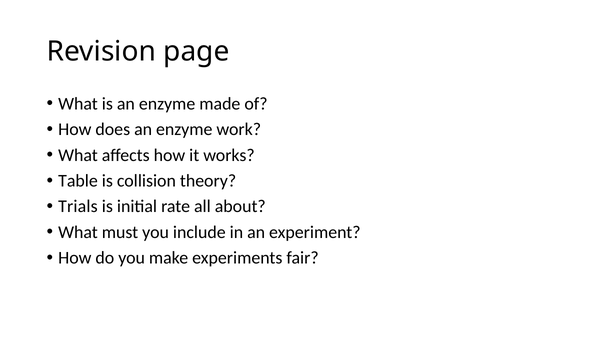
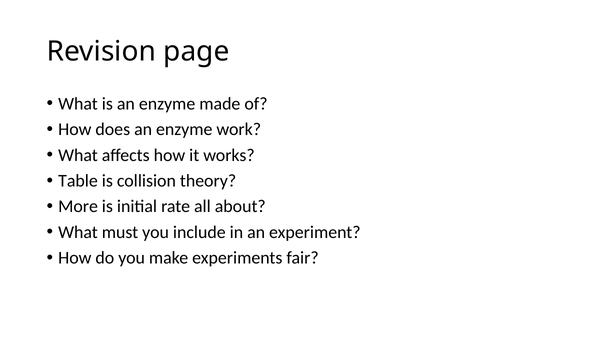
Trials: Trials -> More (78, 206)
